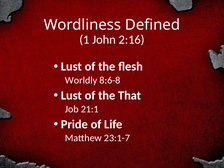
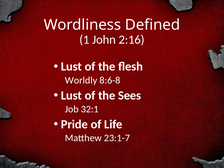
That: That -> Sees (130, 95)
21:1: 21:1 -> 32:1 (90, 109)
